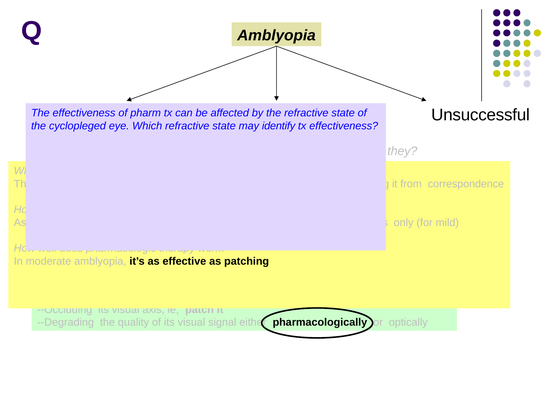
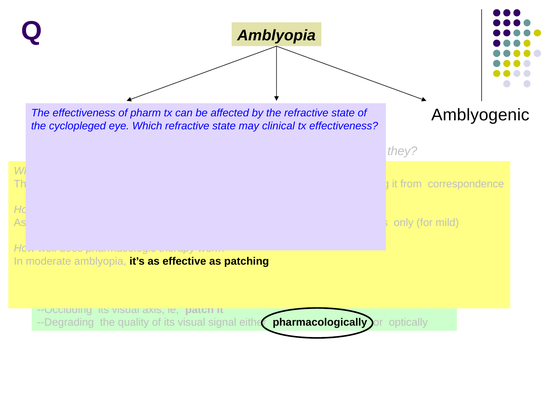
Unsuccessful: Unsuccessful -> Amblyogenic (480, 115)
identify: identify -> clinical (278, 126)
